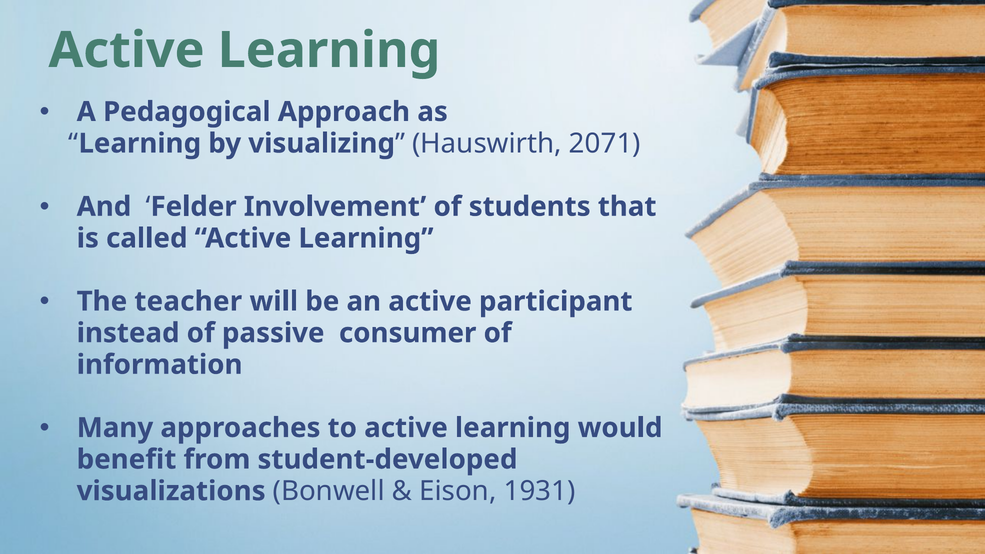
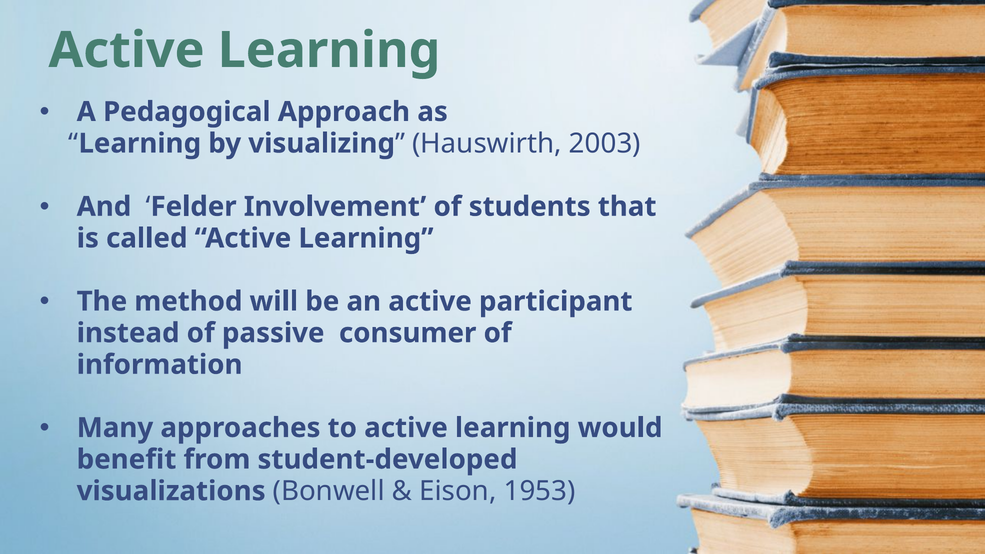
2071: 2071 -> 2003 (605, 143)
teacher: teacher -> method (188, 302)
1931: 1931 -> 1953 (540, 491)
